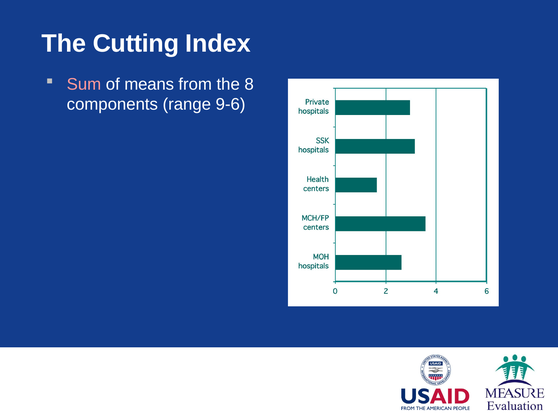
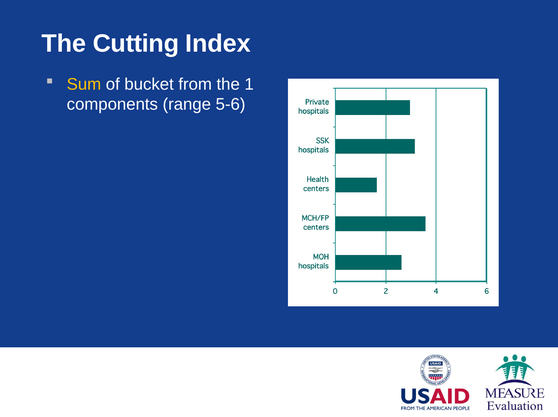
Sum colour: pink -> yellow (84, 84)
means: means -> bucket (149, 84)
8: 8 -> 1 (249, 84)
9-6: 9-6 -> 5-6 (231, 105)
